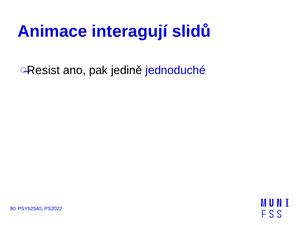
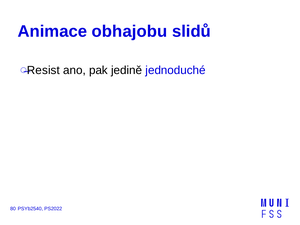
interagují: interagují -> obhajobu (130, 31)
